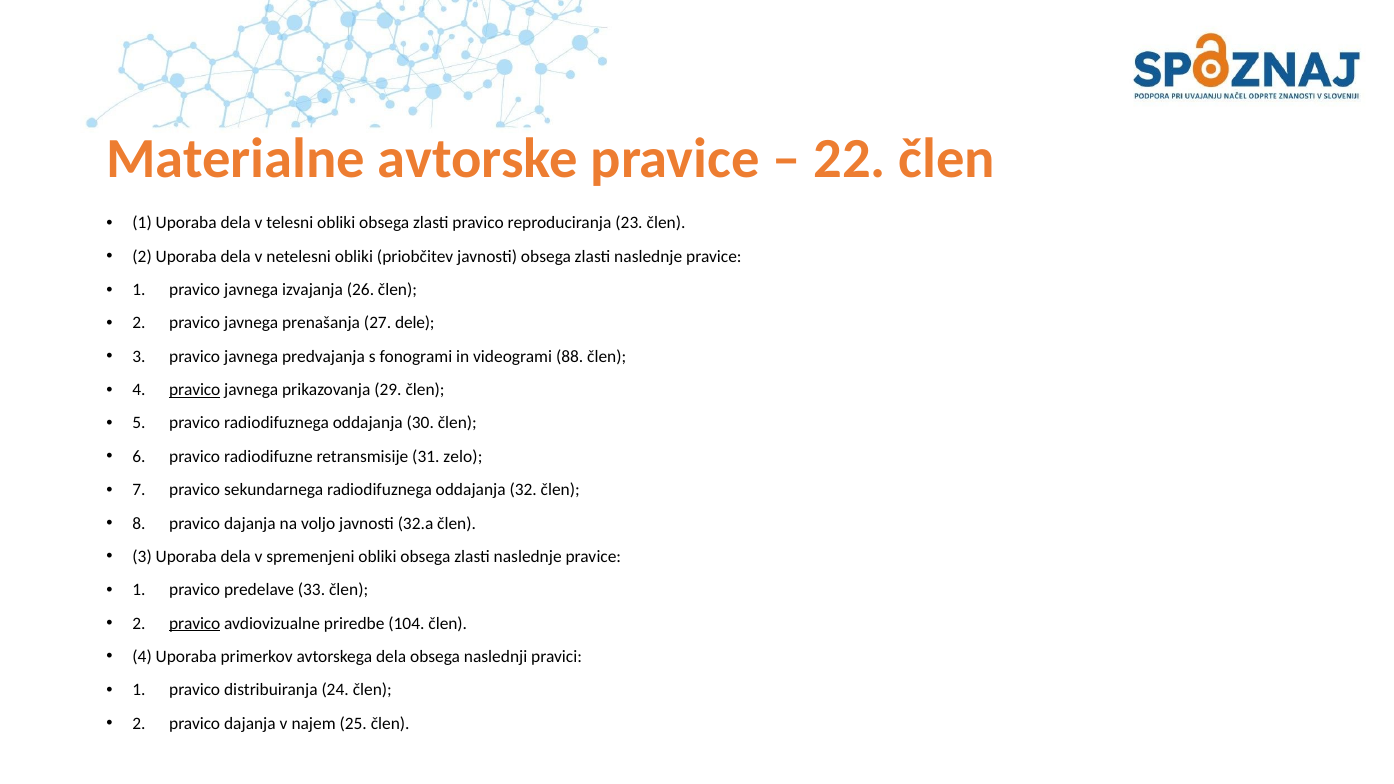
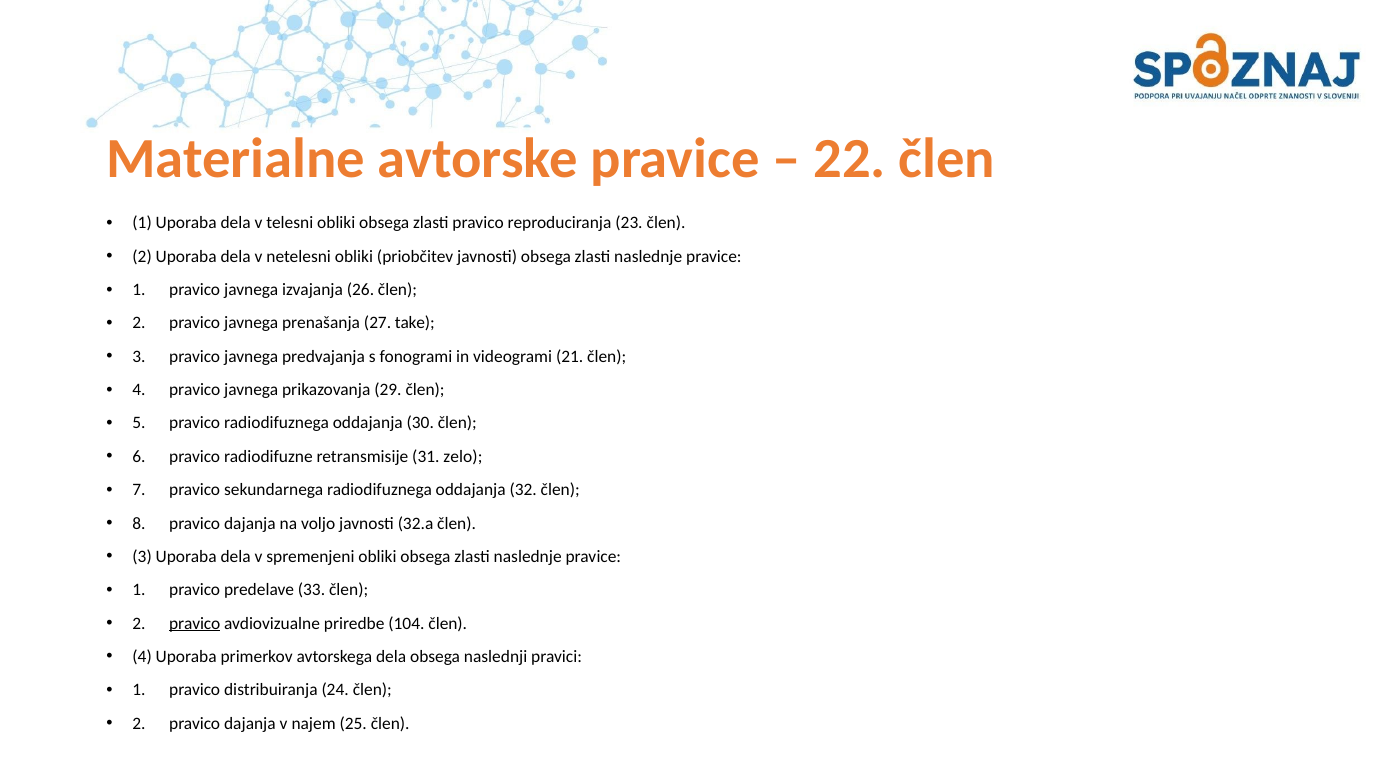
dele: dele -> take (415, 323)
88: 88 -> 21 (570, 357)
pravico underline: present -> none (195, 390)
